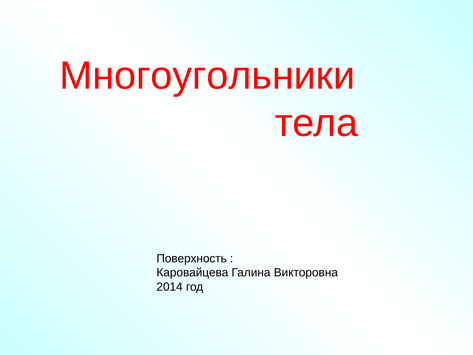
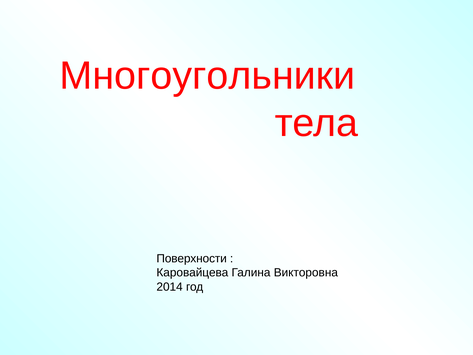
Поверхность: Поверхность -> Поверхности (192, 258)
